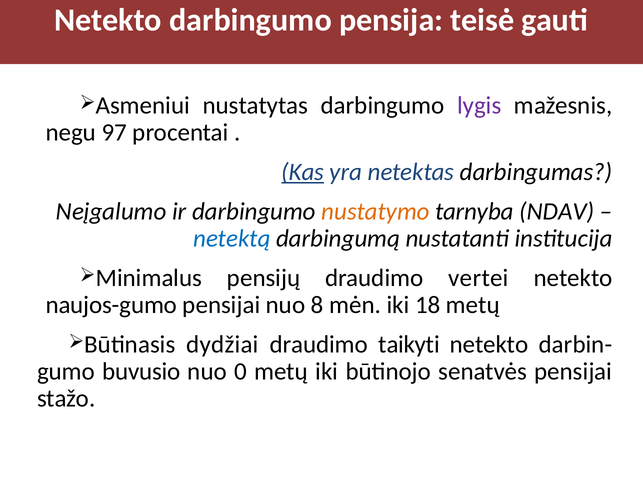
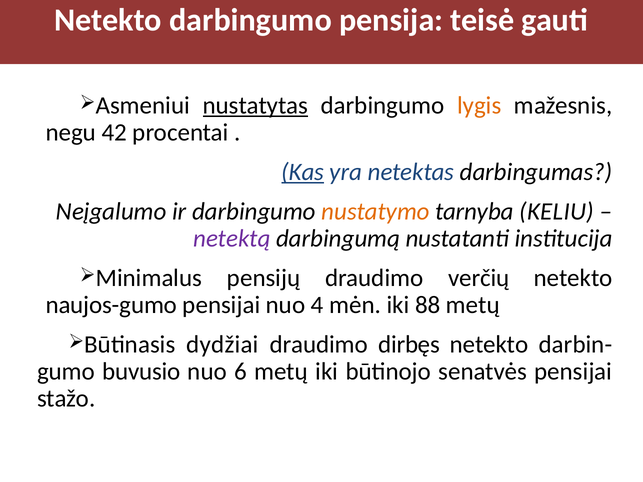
nustatytas underline: none -> present (255, 106)
lygis colour: purple -> orange (479, 106)
97: 97 -> 42 (114, 133)
NDAV: NDAV -> KELIU (557, 212)
netektą colour: blue -> purple (232, 239)
vertei: vertei -> verčių (479, 278)
8: 8 -> 4 (317, 305)
18: 18 -> 88 (428, 305)
taikyti: taikyti -> dirbęs (409, 345)
0: 0 -> 6 (241, 372)
